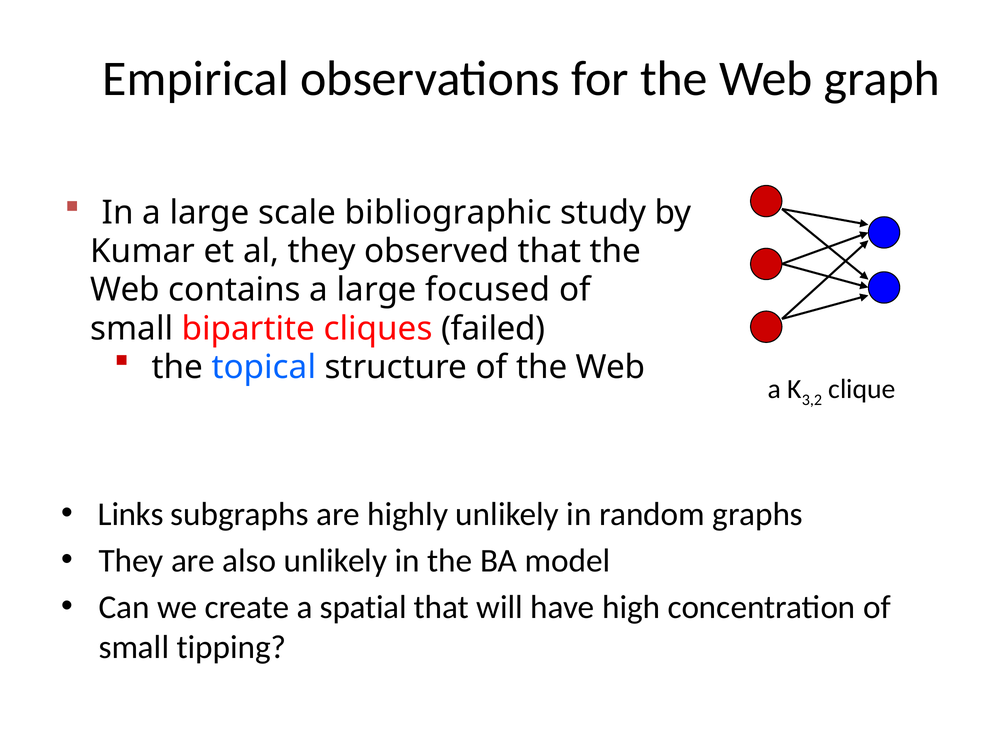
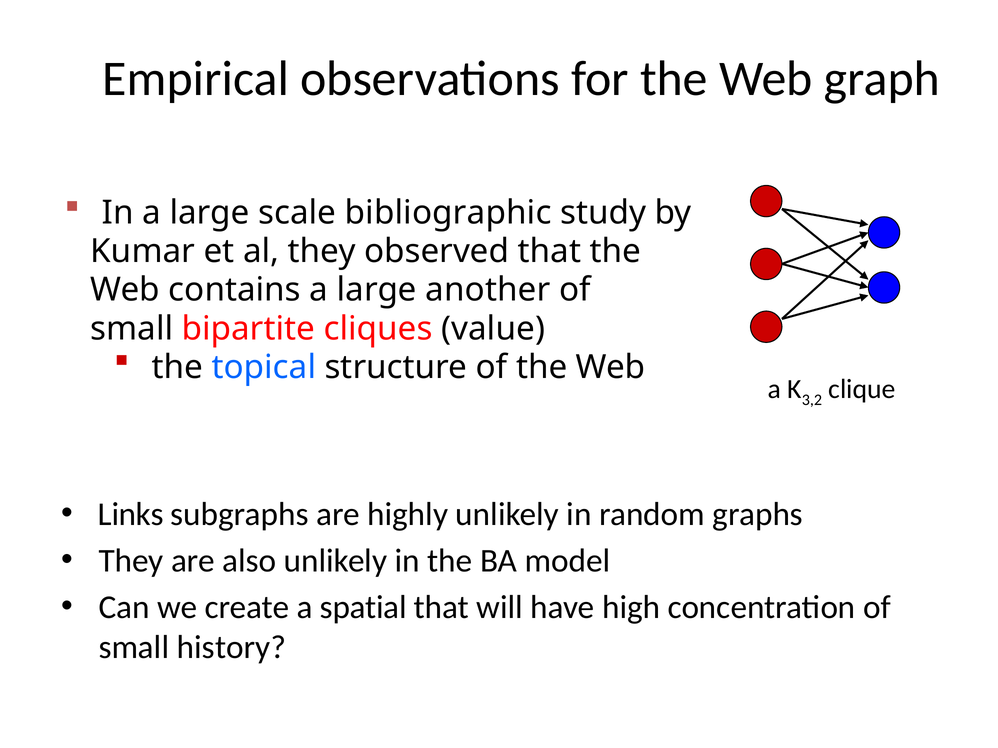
focused: focused -> another (488, 290)
failed: failed -> value (493, 329)
tipping: tipping -> history (231, 648)
